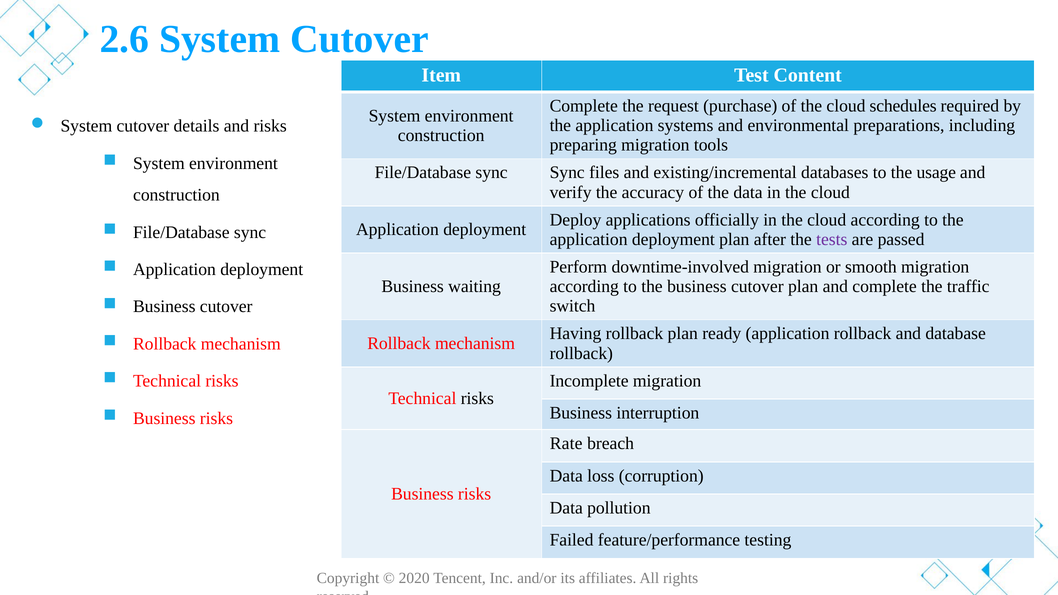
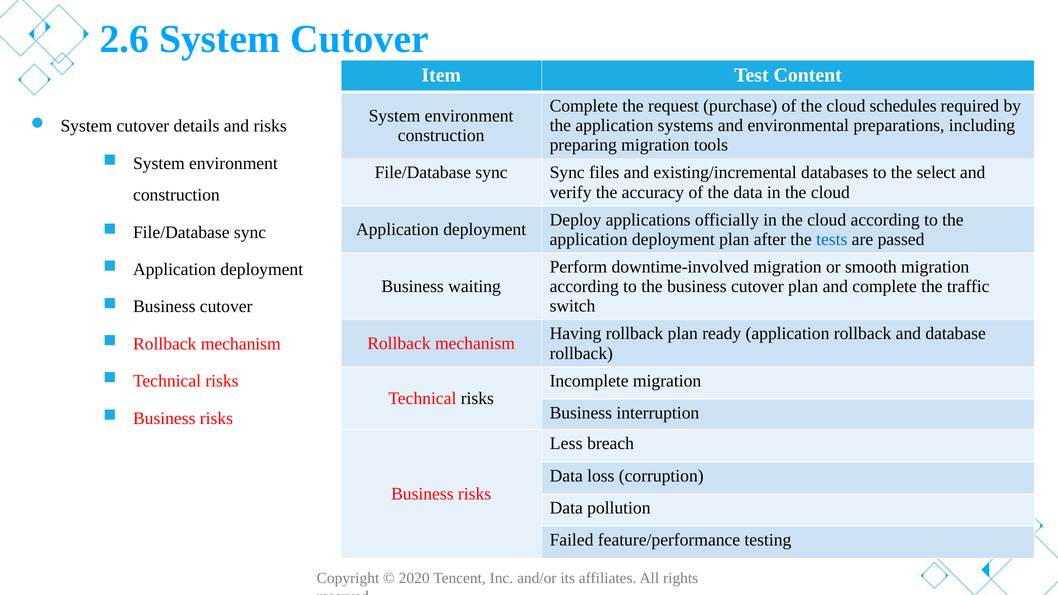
usage: usage -> select (936, 173)
tests colour: purple -> blue (832, 239)
Rate: Rate -> Less (566, 444)
